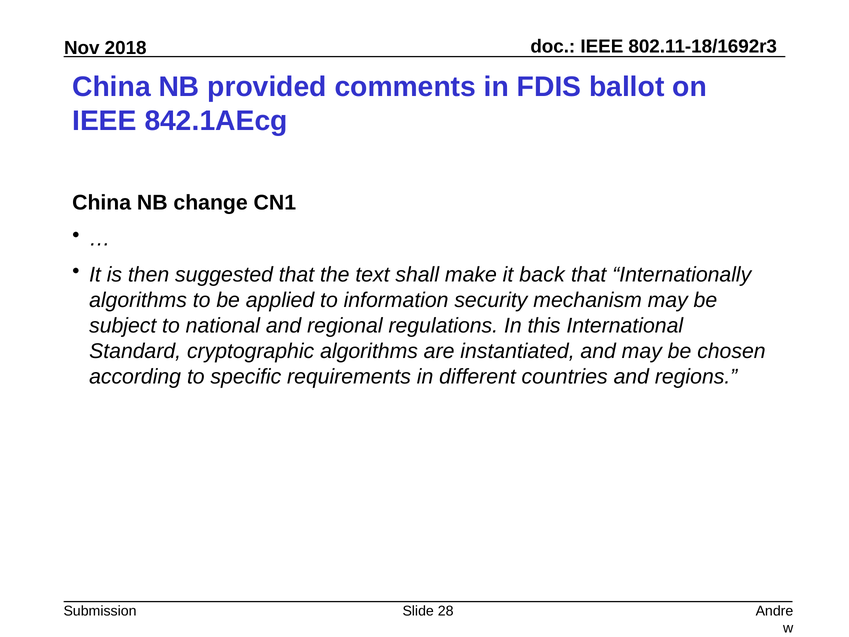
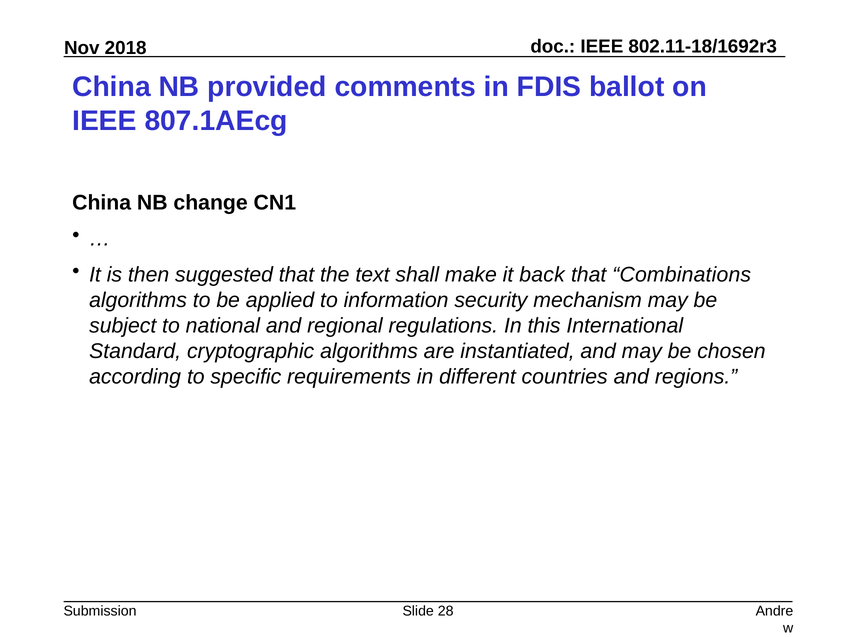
842.1AEcg: 842.1AEcg -> 807.1AEcg (216, 121)
Internationally: Internationally -> Combinations (682, 275)
